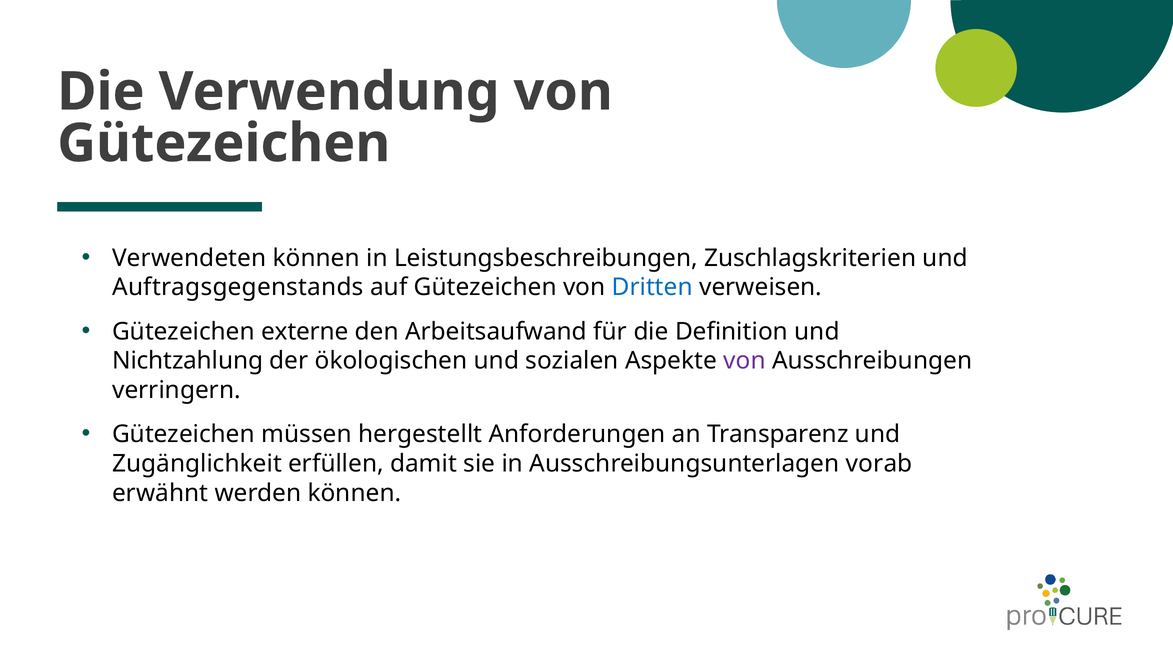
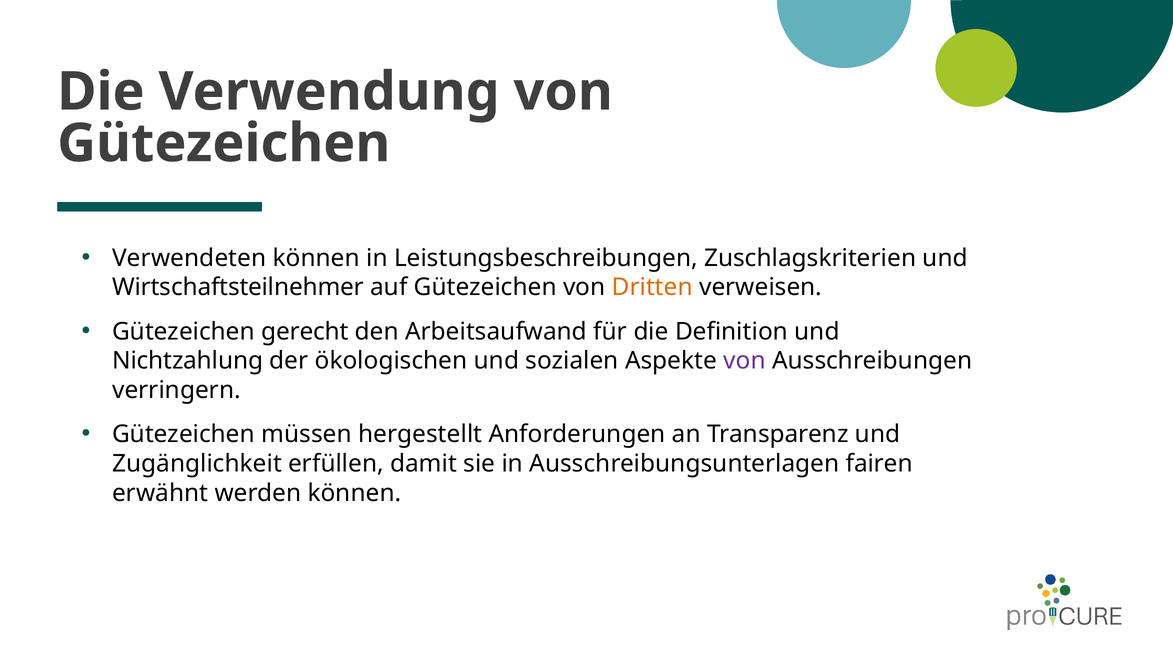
Auftragsgegenstands: Auftragsgegenstands -> Wirtschaftsteilnehmer (238, 287)
Dritten colour: blue -> orange (652, 287)
externe: externe -> gerecht (305, 331)
vorab: vorab -> fairen (879, 463)
